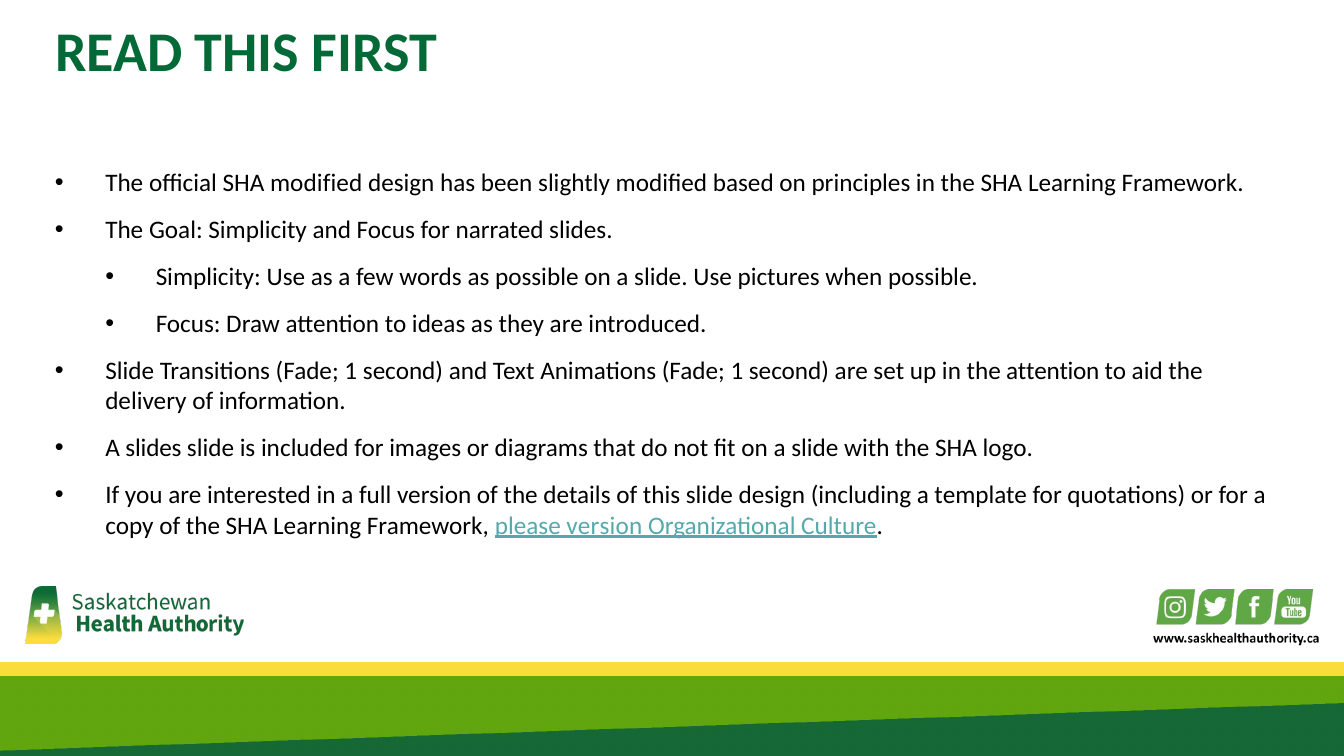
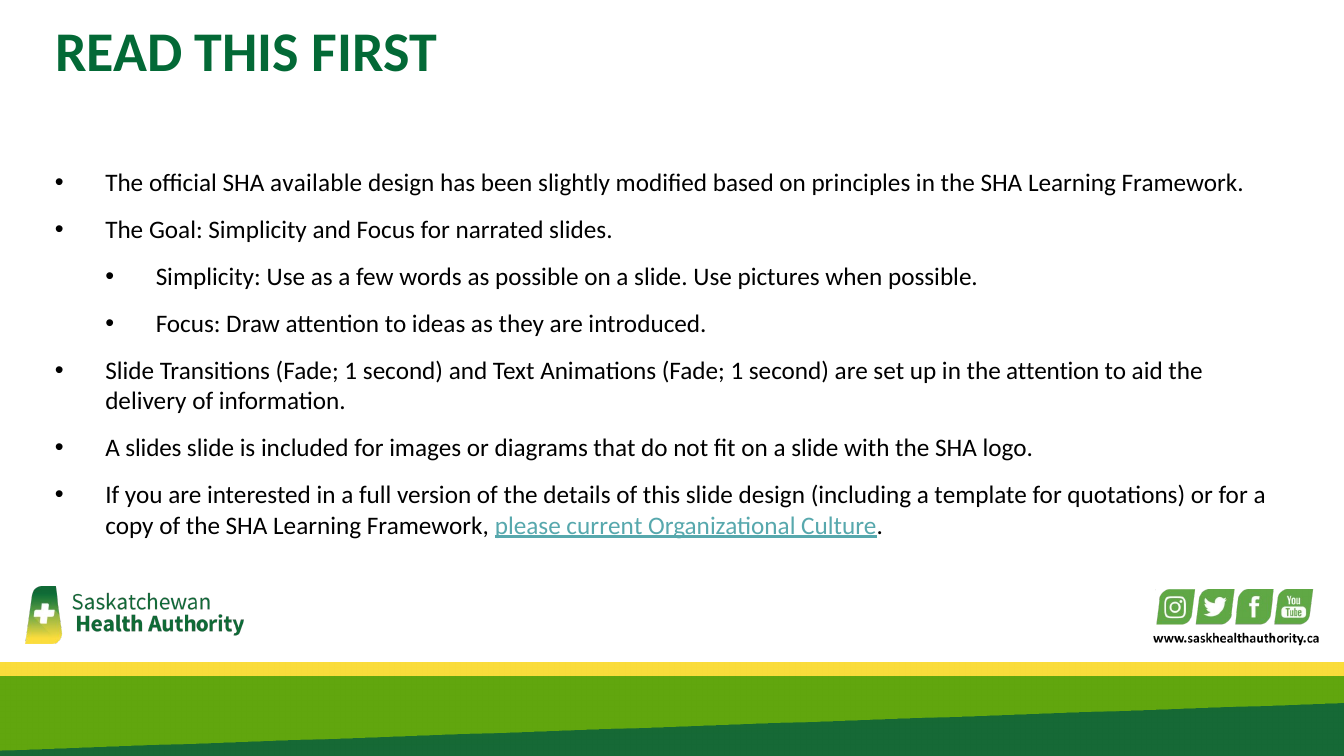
SHA modified: modified -> available (316, 183)
please version: version -> current (604, 526)
